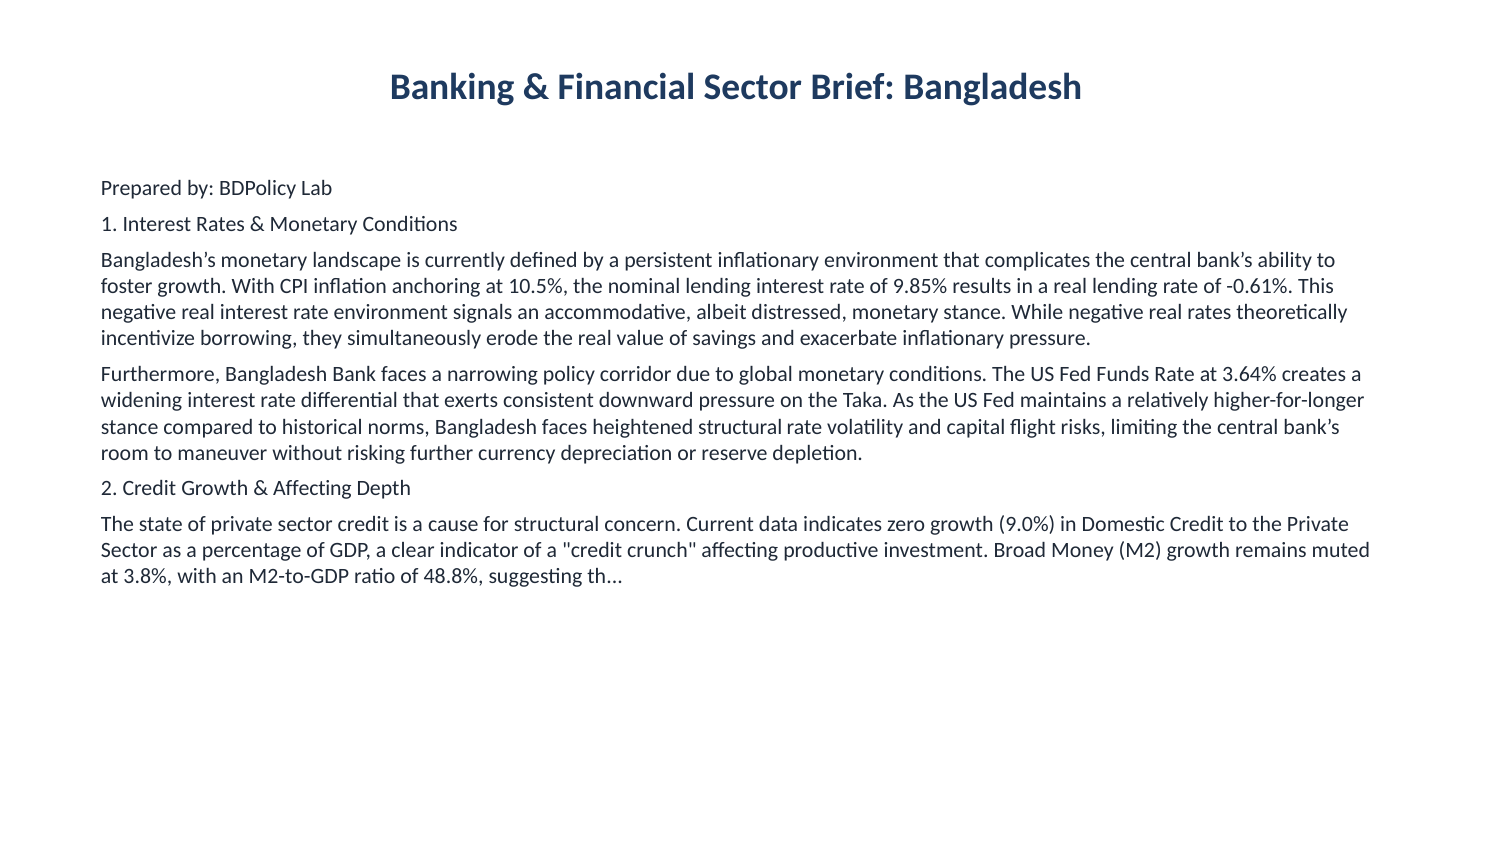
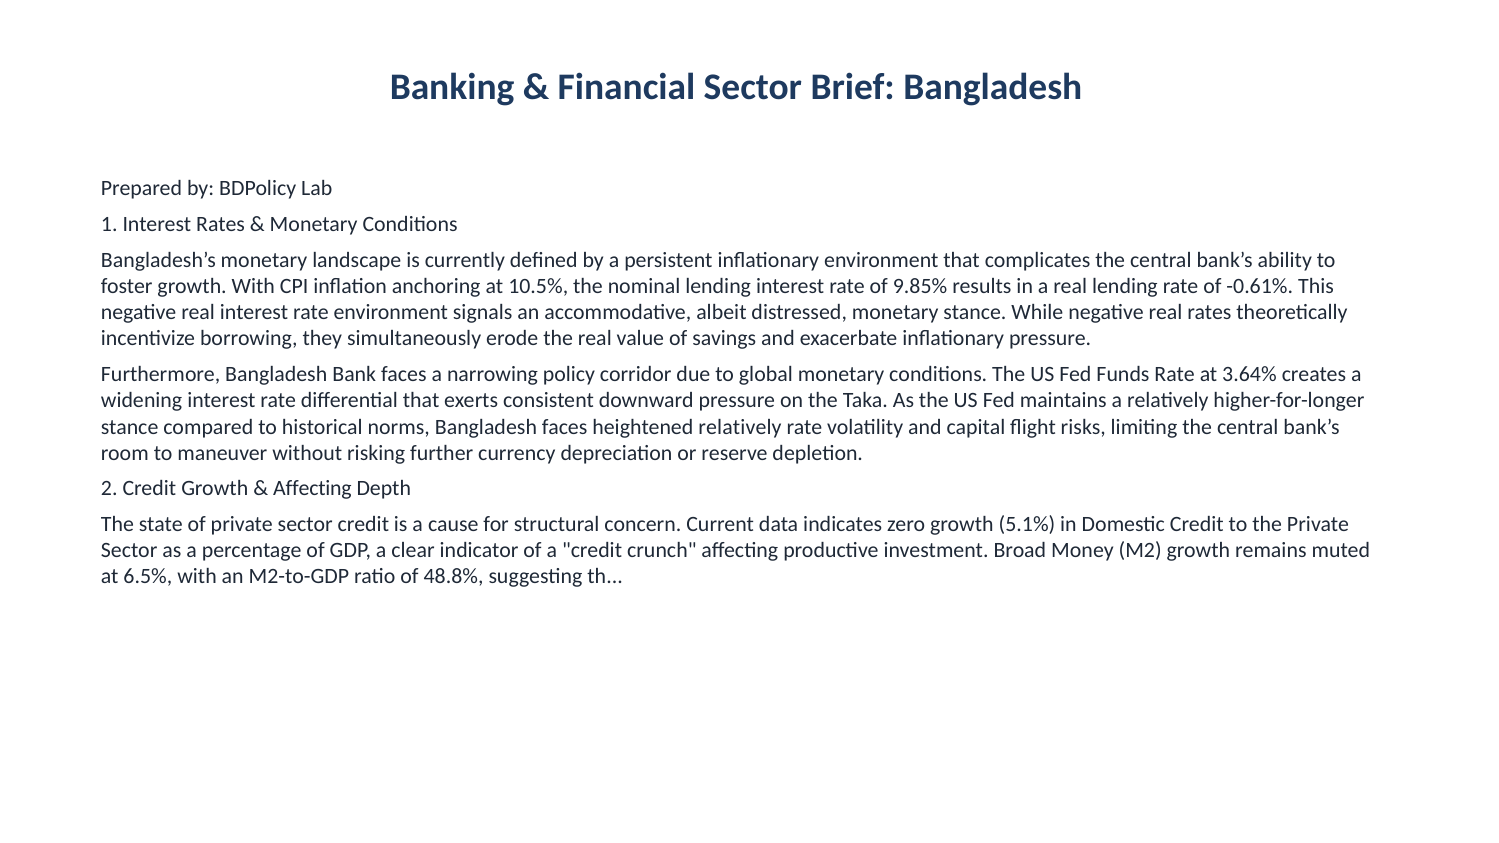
heightened structural: structural -> relatively (740, 427)
9.0%: 9.0% -> 5.1% (1027, 524)
3.8%: 3.8% -> 6.5% (148, 577)
